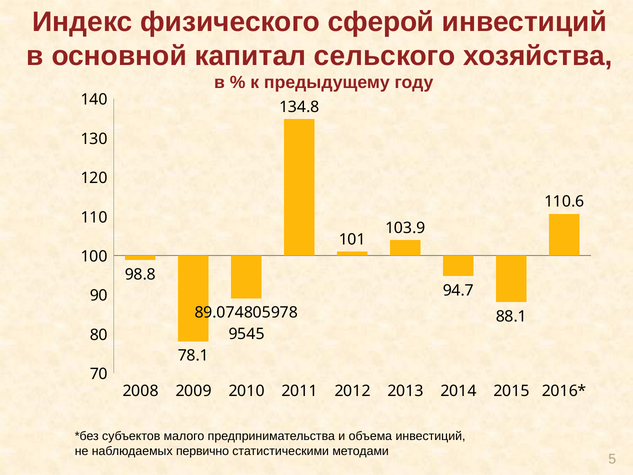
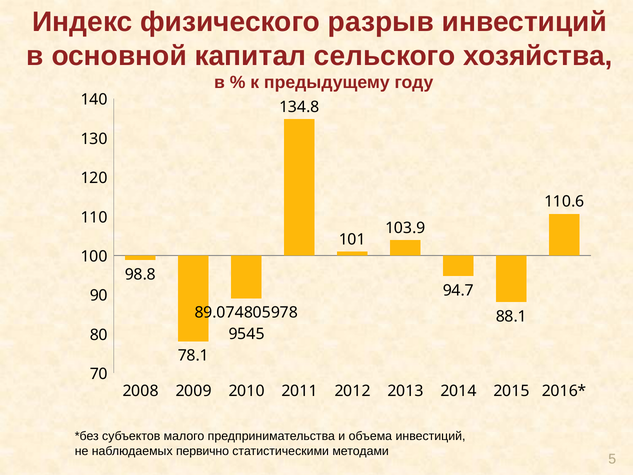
сферой: сферой -> разрыв (381, 22)
